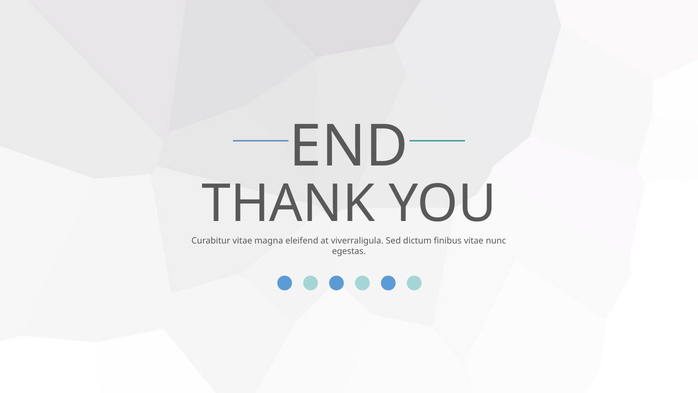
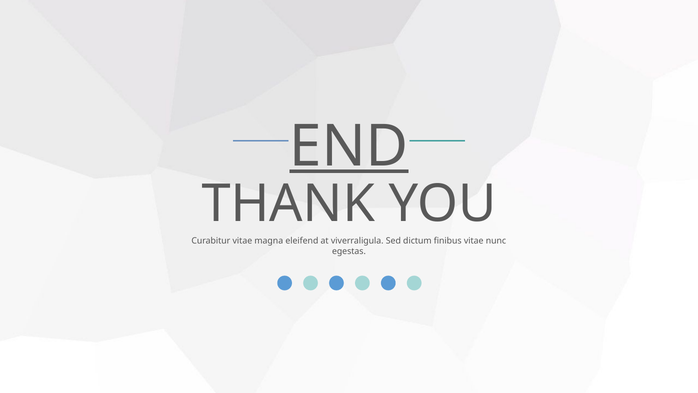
END underline: none -> present (349, 146)
